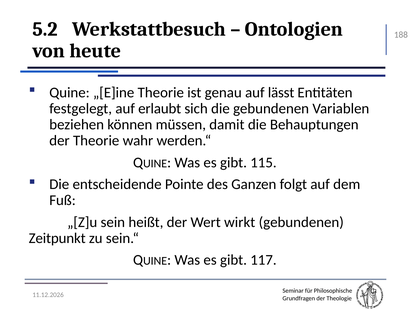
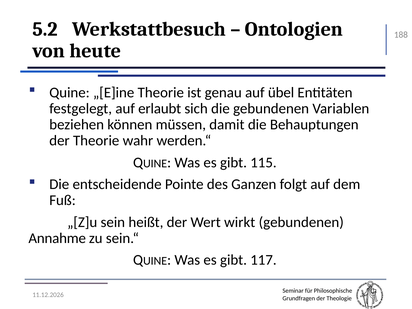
lässt: lässt -> übel (281, 93)
Zeitpunkt: Zeitpunkt -> Annahme (57, 238)
